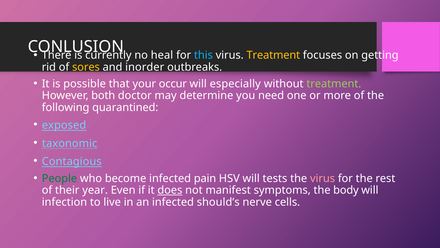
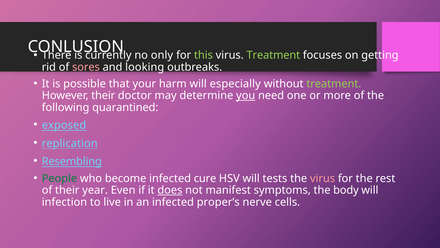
heal: heal -> only (162, 55)
this colour: light blue -> light green (203, 55)
Treatment colour: yellow -> light green (273, 55)
sores colour: yellow -> pink (86, 67)
inorder: inorder -> looking (145, 67)
occur: occur -> harm (173, 84)
However both: both -> their (103, 95)
you underline: none -> present (246, 95)
taxonomic: taxonomic -> replication (70, 143)
Contagious: Contagious -> Resembling (72, 161)
pain: pain -> cure (205, 178)
should’s: should’s -> proper’s (218, 202)
